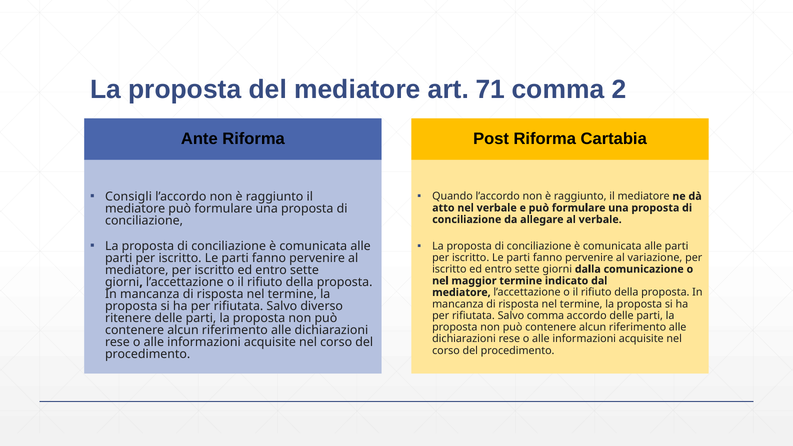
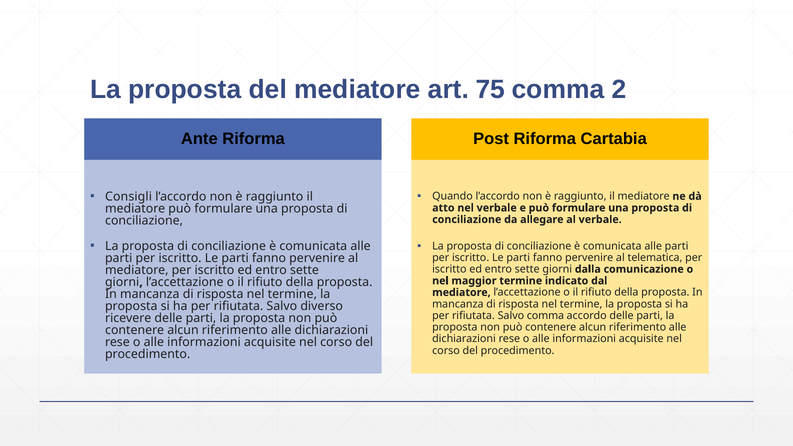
71: 71 -> 75 (491, 90)
variazione: variazione -> telematica (655, 258)
ritenere: ritenere -> ricevere (128, 318)
